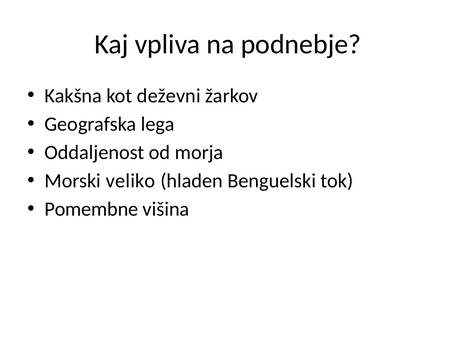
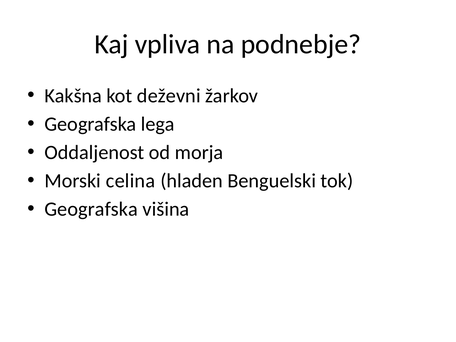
veliko: veliko -> celina (131, 181)
Pomembne: Pomembne -> Geografska (91, 209)
